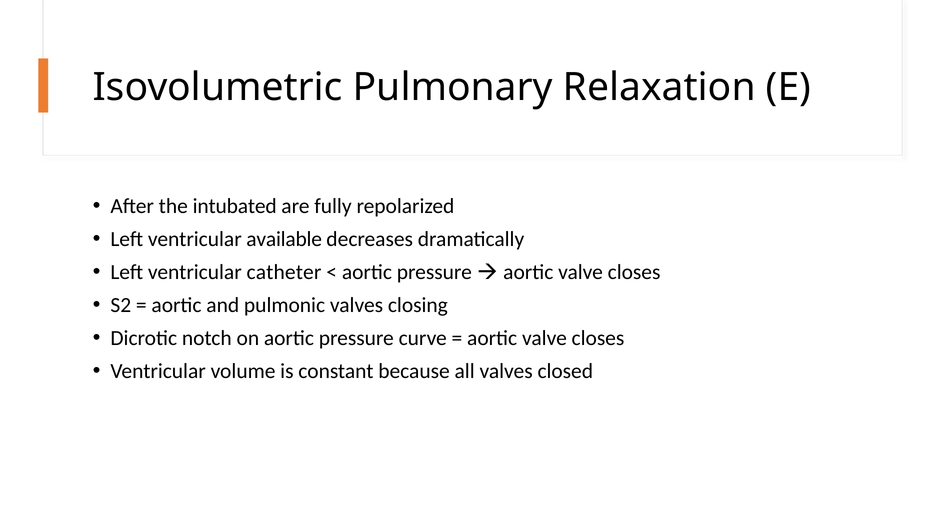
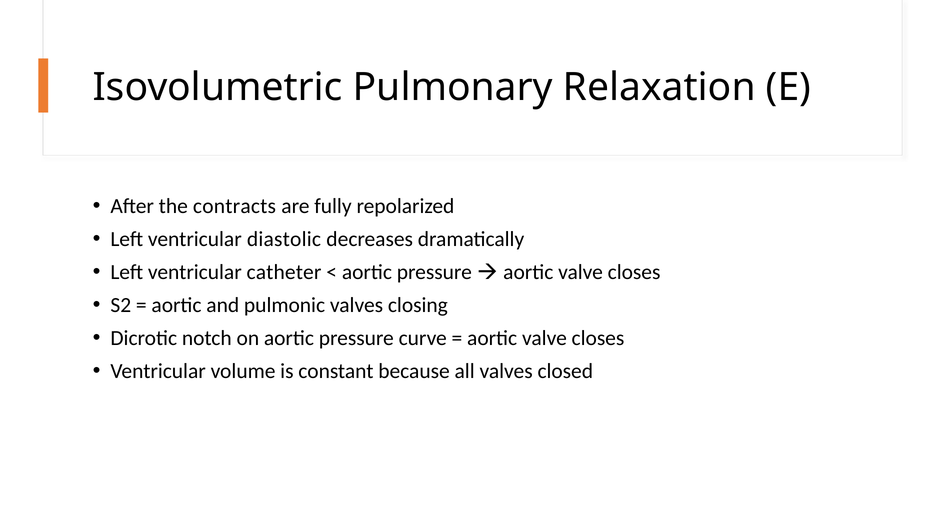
intubated: intubated -> contracts (234, 206)
available: available -> diastolic (284, 239)
